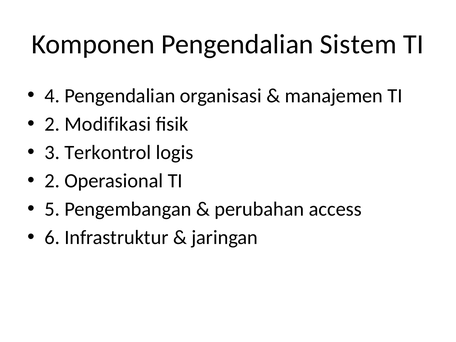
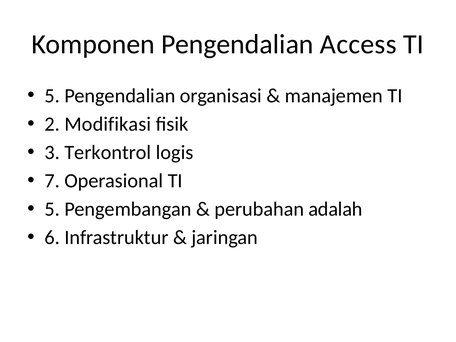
Sistem: Sistem -> Access (358, 44)
4: 4 -> 5 (52, 96)
2: 2 -> 7 (52, 181)
access: access -> adalah (335, 209)
